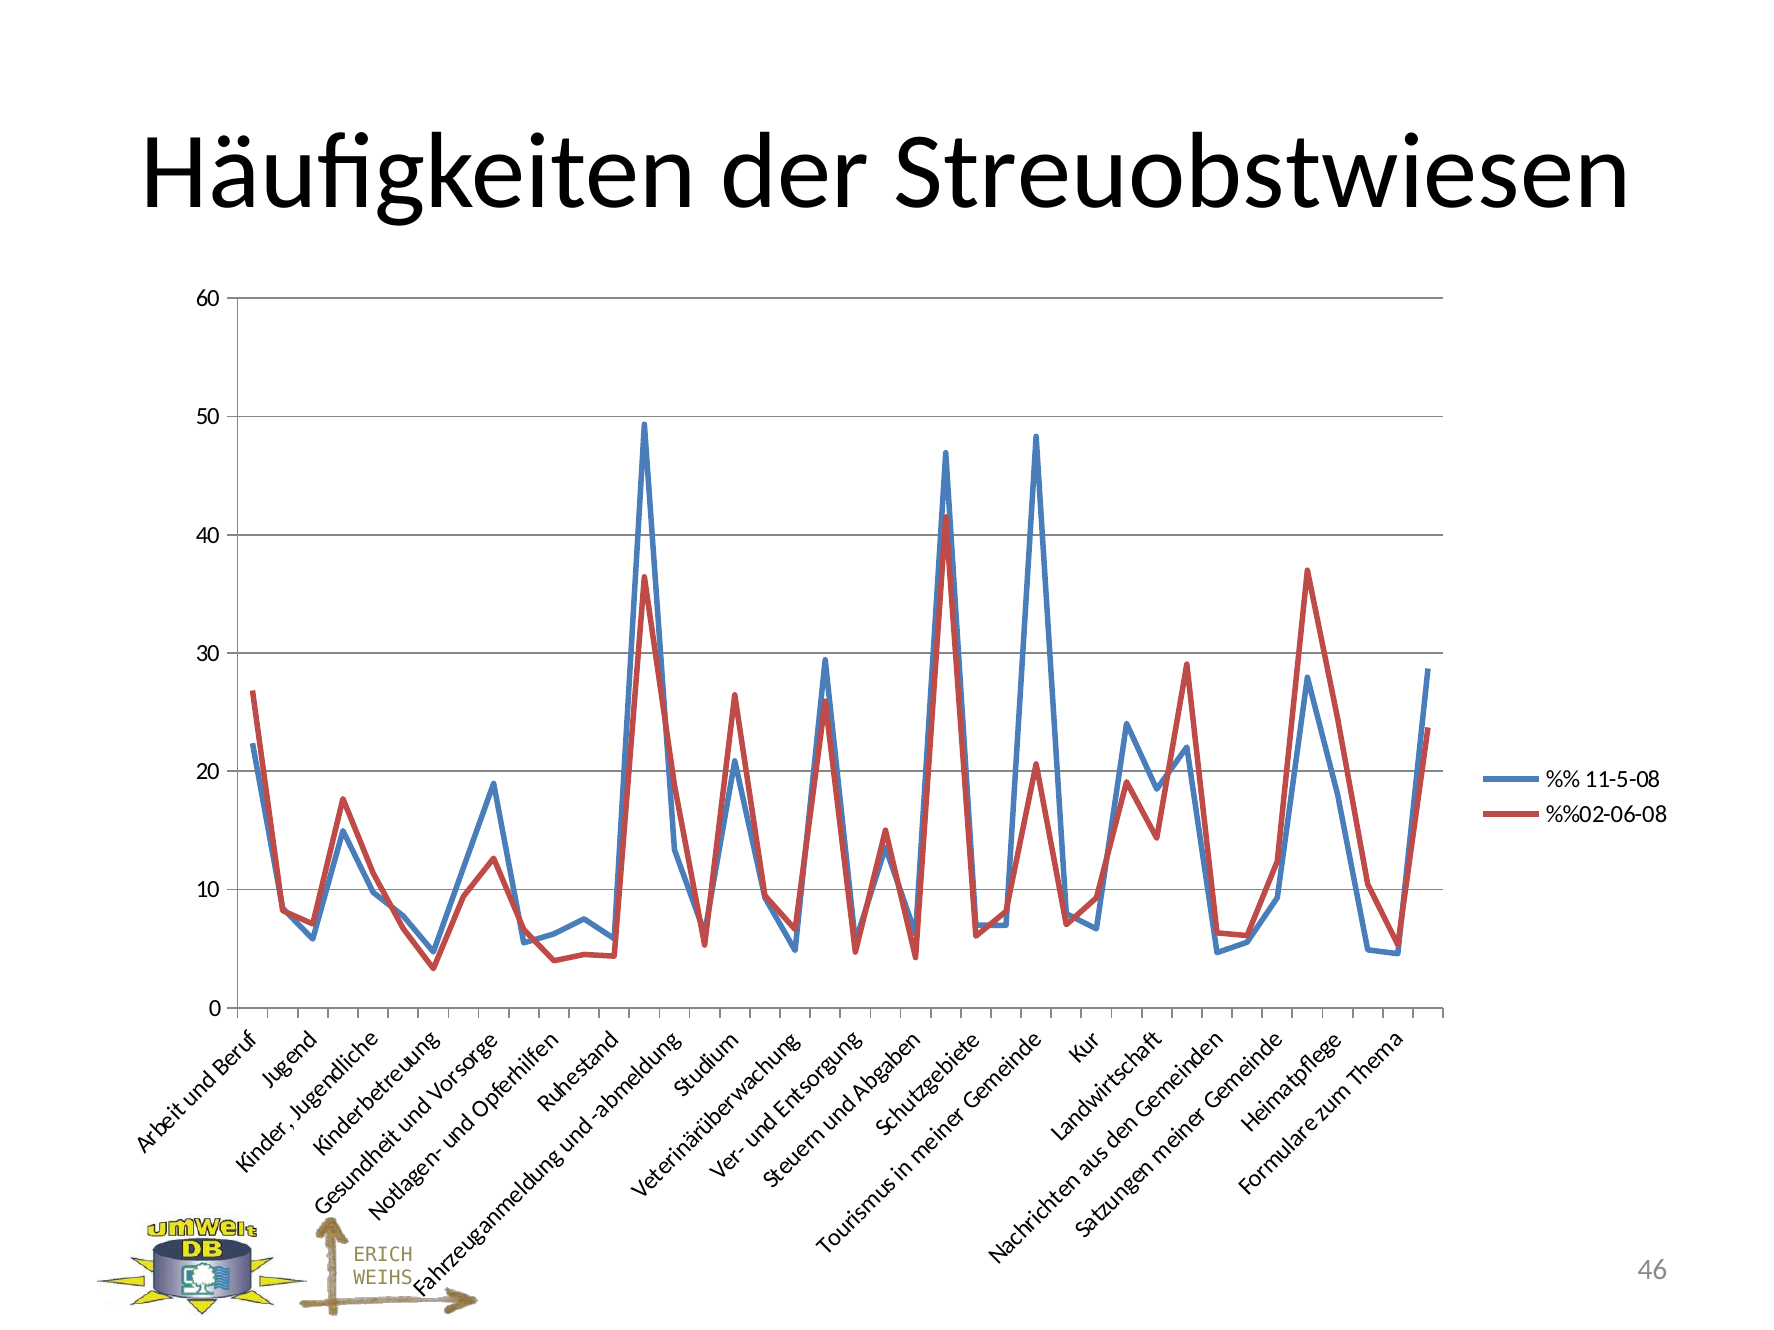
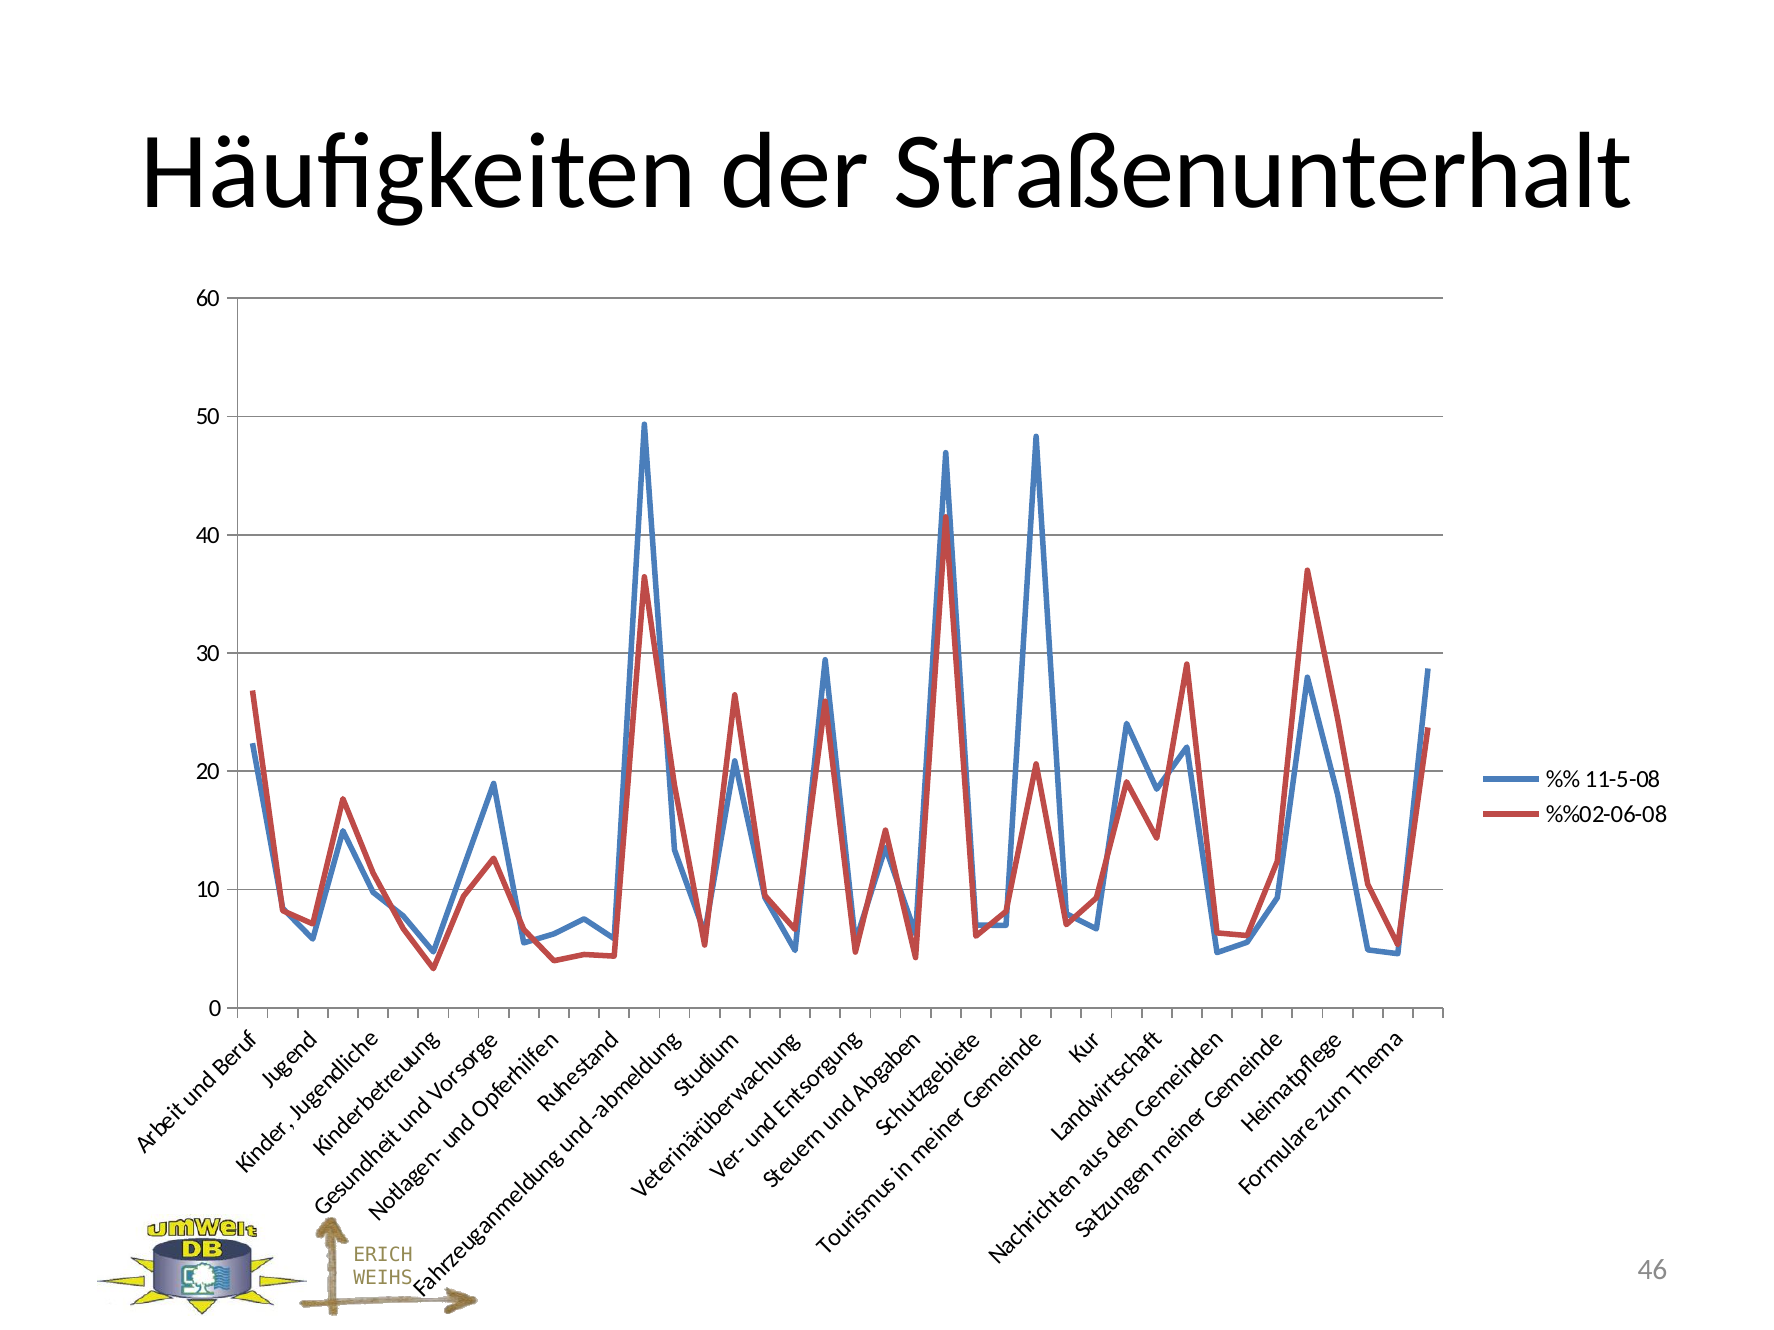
Streuobstwiesen: Streuobstwiesen -> Straßenunterhalt (1263, 172)
